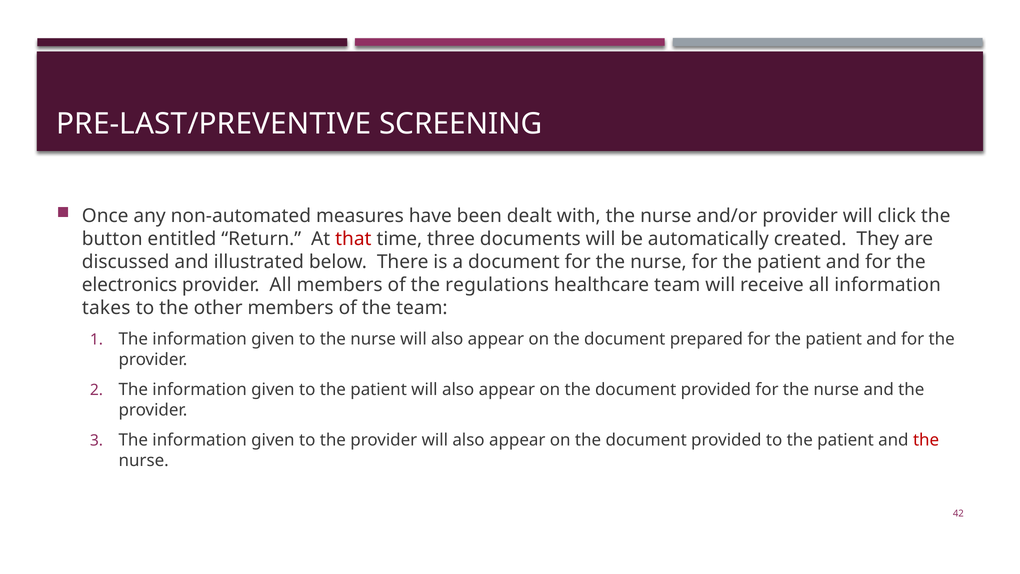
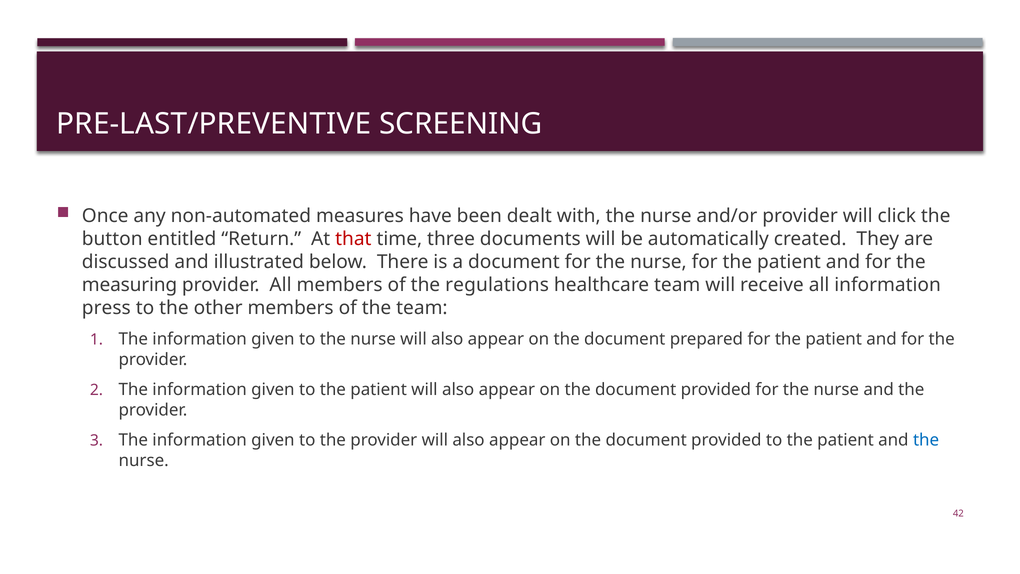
electronics: electronics -> measuring (130, 285)
takes: takes -> press (106, 308)
the colour: red -> blue (926, 440)
